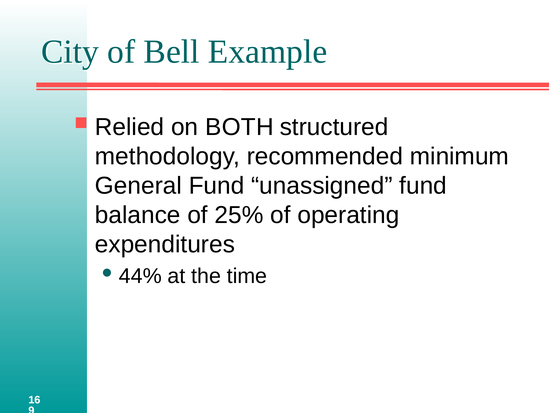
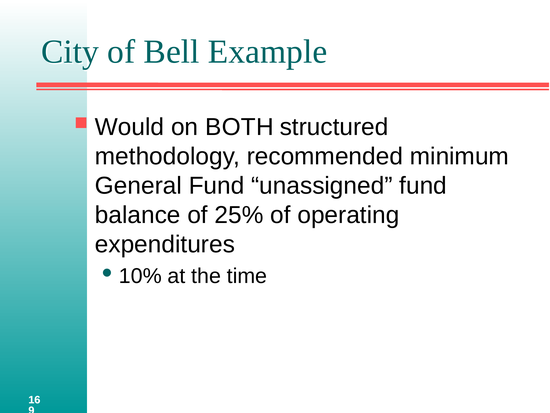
Relied: Relied -> Would (130, 127)
44%: 44% -> 10% (140, 276)
